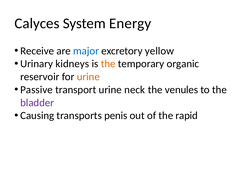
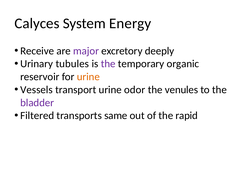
major colour: blue -> purple (86, 51)
yellow: yellow -> deeply (160, 51)
kidneys: kidneys -> tubules (72, 64)
the colour: orange -> purple (108, 64)
Passive: Passive -> Vessels (37, 90)
neck: neck -> odor (135, 90)
Causing: Causing -> Filtered (37, 116)
penis: penis -> same (116, 116)
